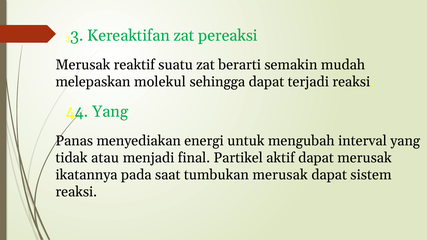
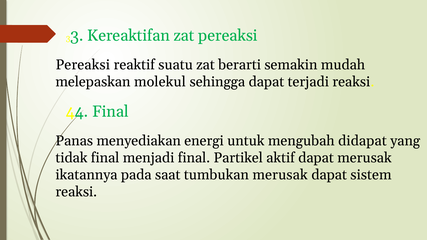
Merusak: Merusak -> Pereaksi (83, 65)
44 Yang: Yang -> Final (110, 112)
interval: interval -> didapat (362, 141)
tidak atau: atau -> final (105, 158)
